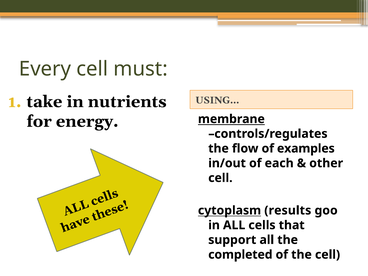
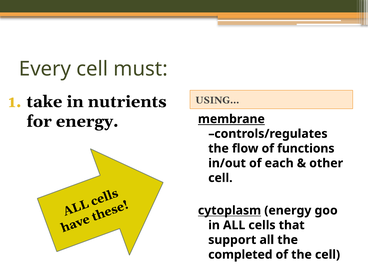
examples: examples -> functions (306, 148)
cytoplasm results: results -> energy (288, 210)
